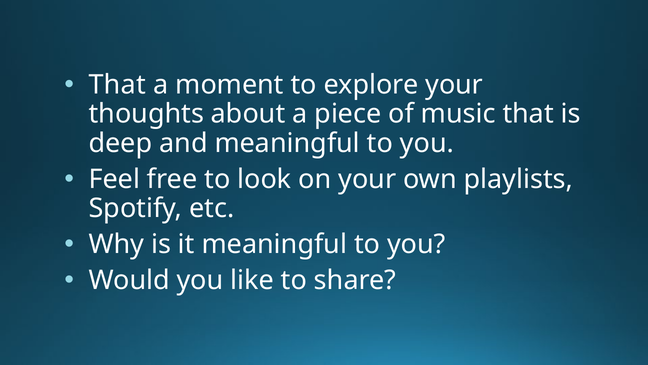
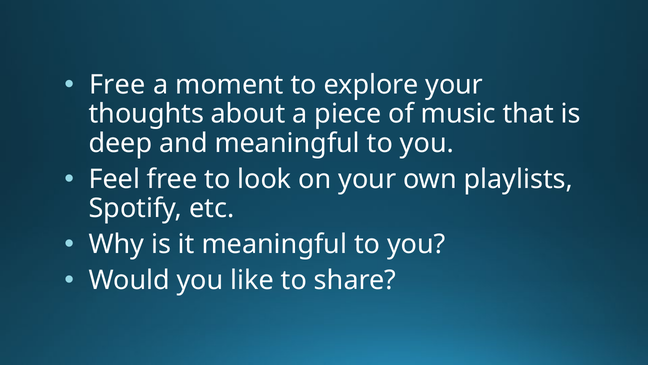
That: That -> Free (117, 85)
